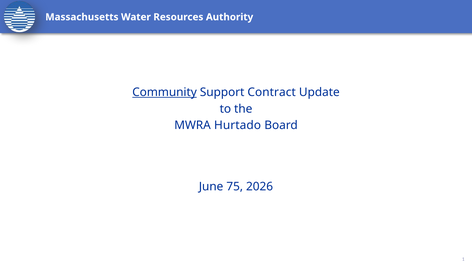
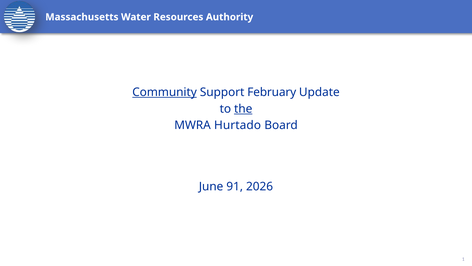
Contract: Contract -> February (272, 92)
the underline: none -> present (243, 109)
75: 75 -> 91 (235, 186)
